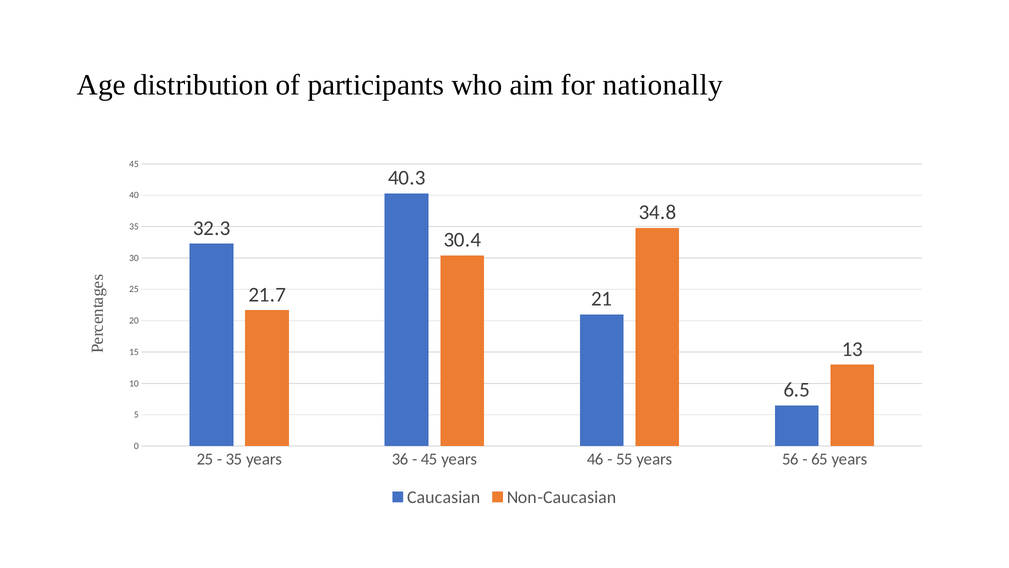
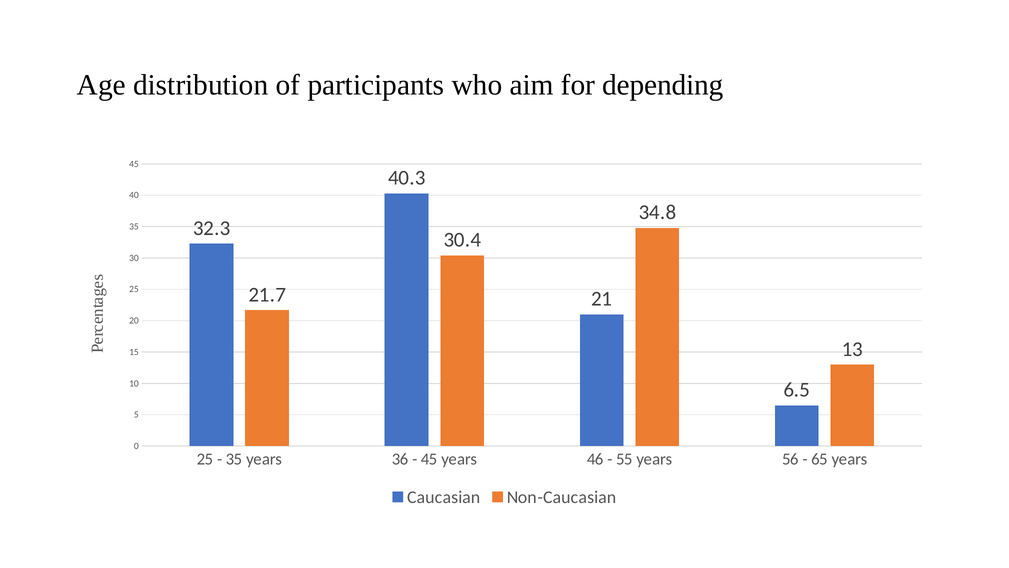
nationally: nationally -> depending (663, 85)
